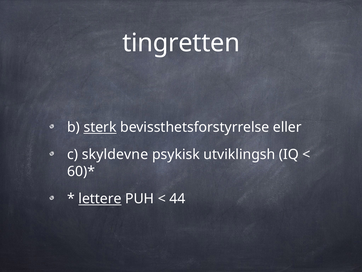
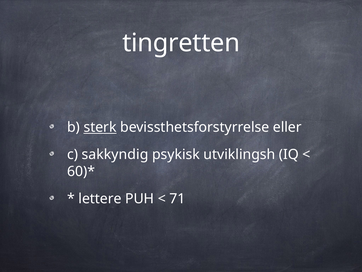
skyldevne: skyldevne -> sakkyndig (115, 154)
lettere underline: present -> none (100, 198)
44: 44 -> 71 (177, 198)
